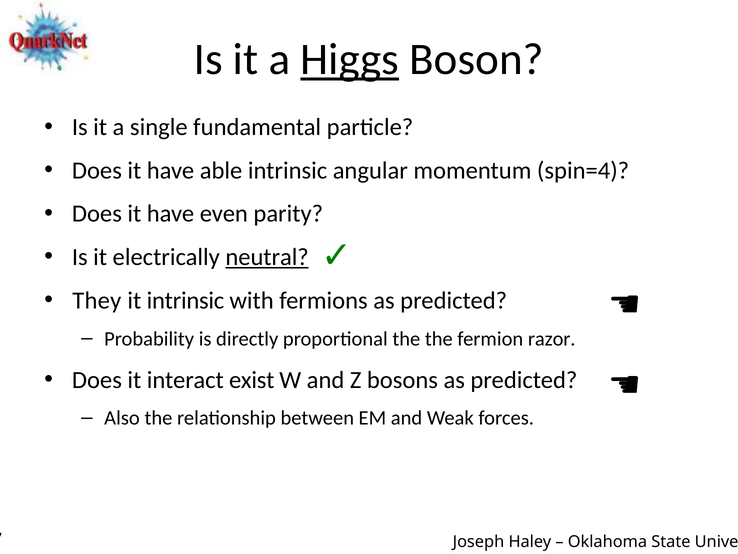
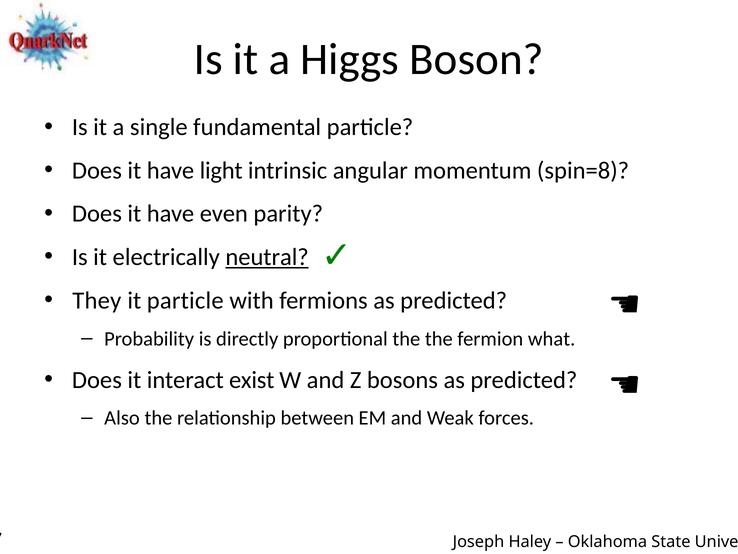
Higgs underline: present -> none (350, 59)
able: able -> light (221, 170)
spin=4: spin=4 -> spin=8 (583, 170)
it intrinsic: intrinsic -> particle (185, 300)
razor: razor -> what (552, 338)
